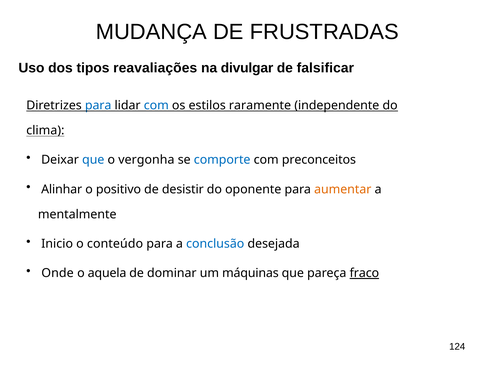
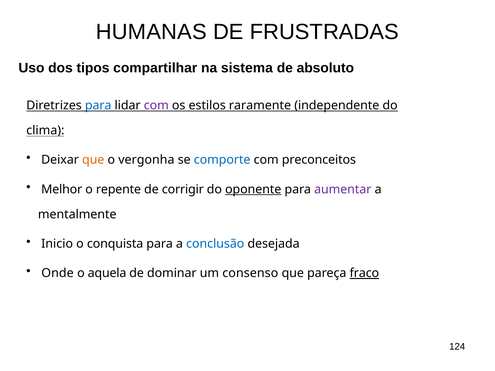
MUDANÇA: MUDANÇA -> HUMANAS (151, 32)
reavaliações: reavaliações -> compartilhar (155, 68)
divulgar: divulgar -> sistema (247, 68)
falsificar: falsificar -> absoluto (325, 68)
com colour: blue -> purple (156, 105)
que colour: blue -> orange (93, 160)
Alinhar: Alinhar -> Melhor (62, 189)
positivo: positivo -> repente (119, 189)
desistir: desistir -> corrigir (183, 189)
oponente underline: none -> present (253, 189)
aumentar colour: orange -> purple (343, 189)
conteúdo: conteúdo -> conquista (115, 244)
máquinas: máquinas -> consenso (250, 273)
